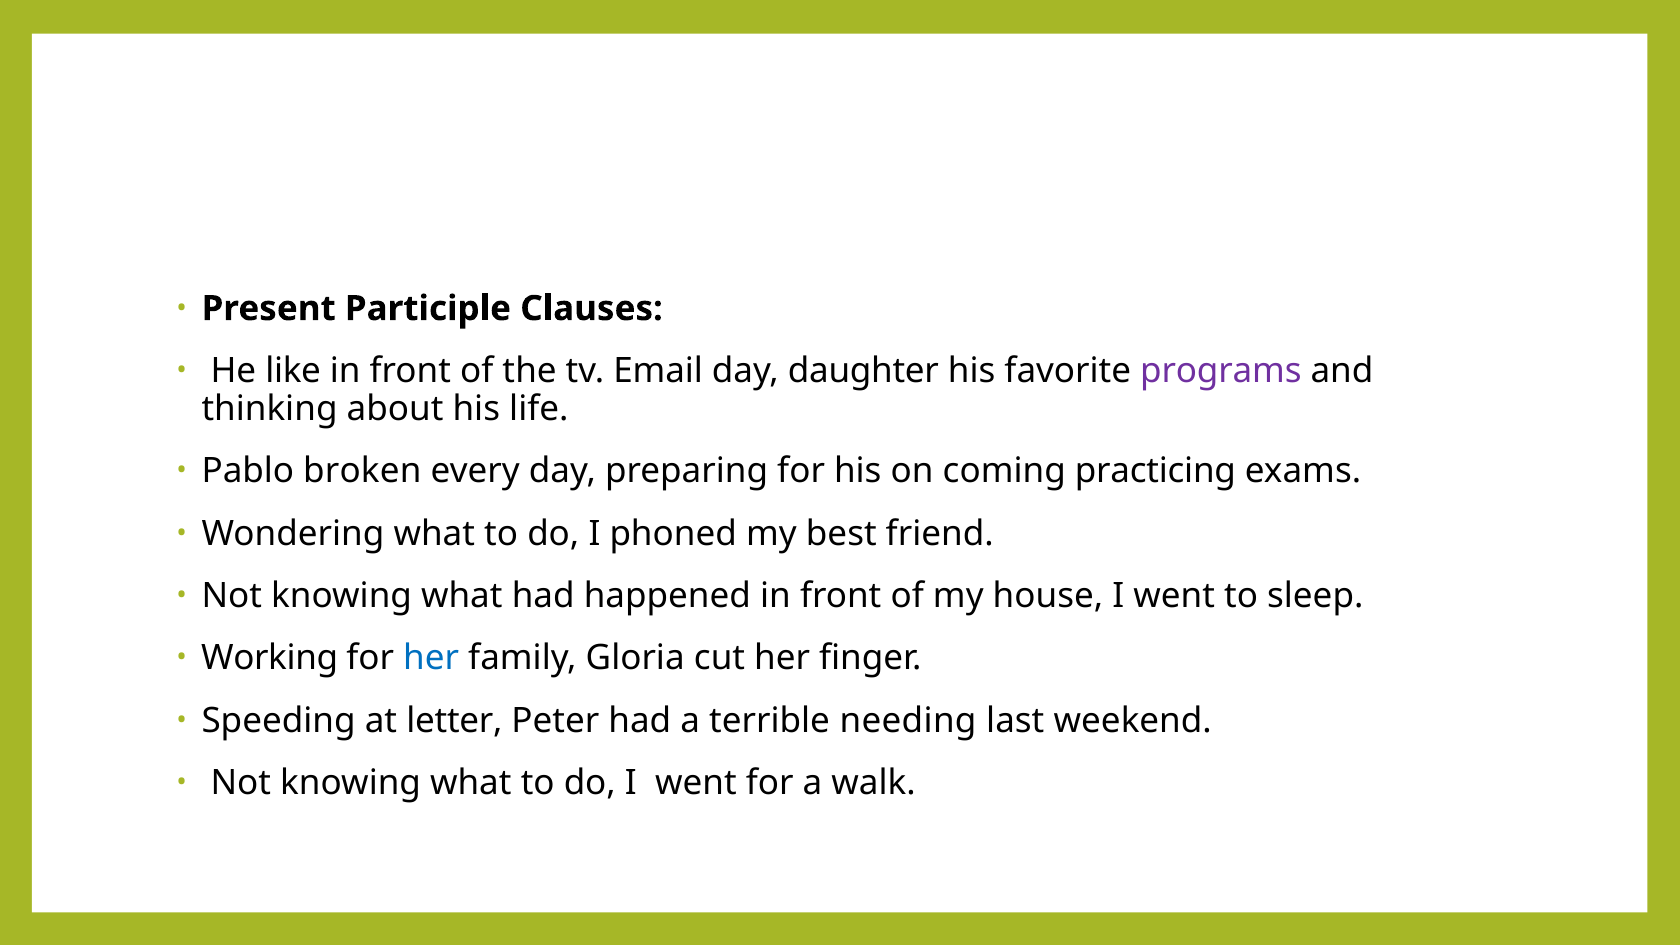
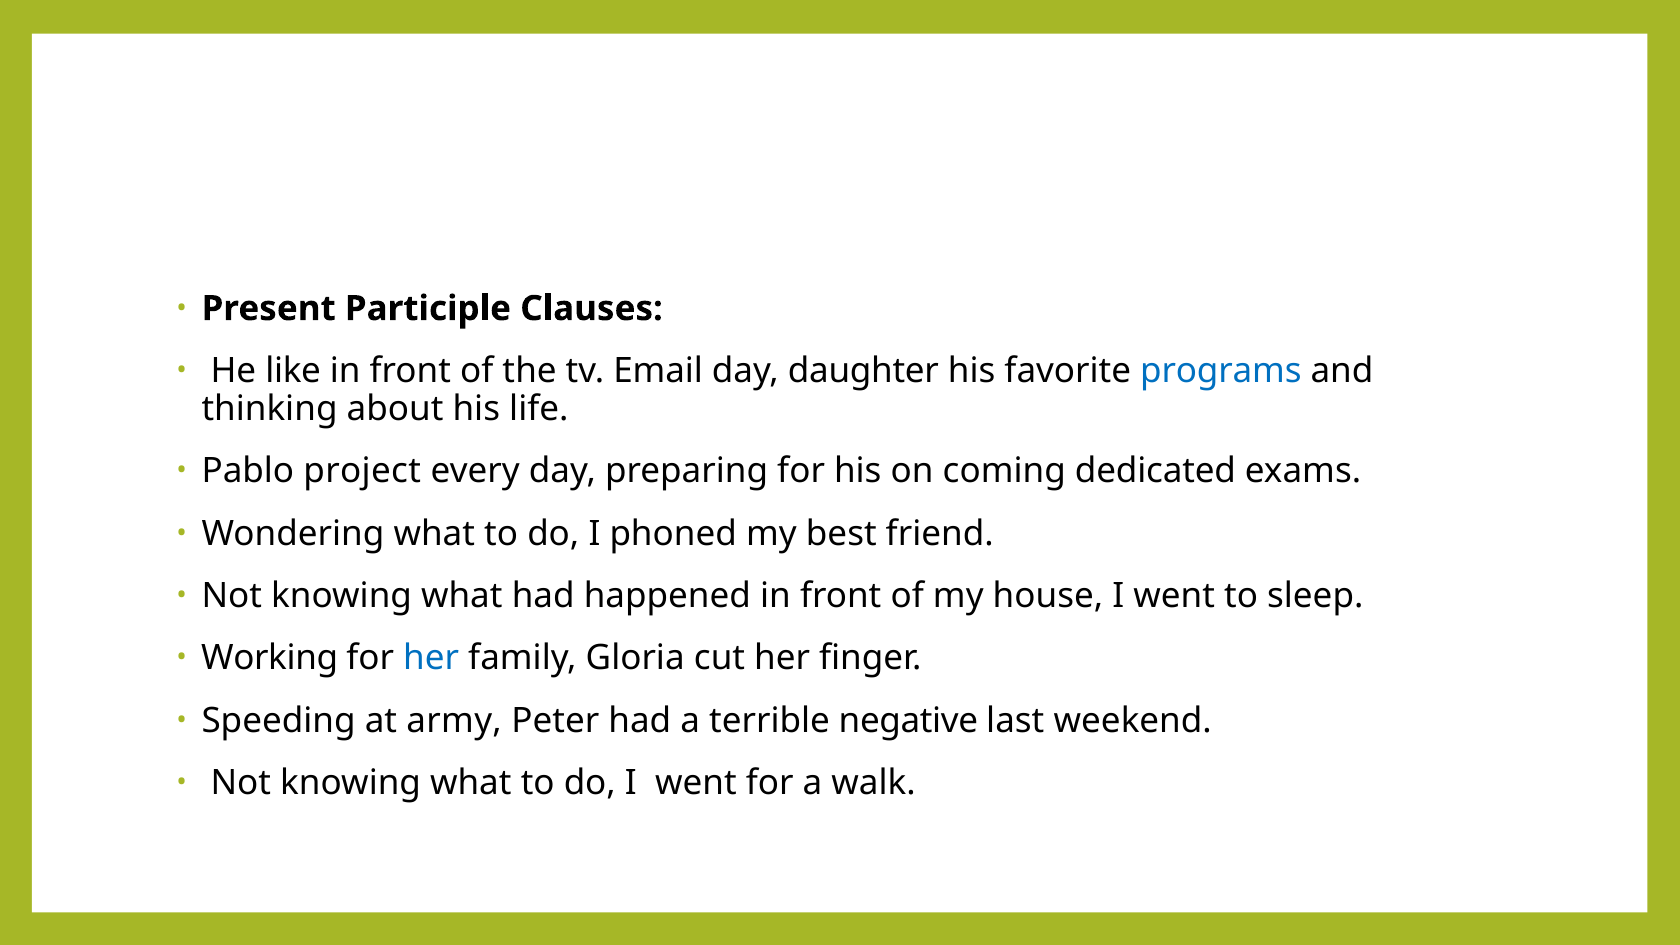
programs colour: purple -> blue (1221, 371)
broken: broken -> project (362, 471)
practicing: practicing -> dedicated (1155, 471)
letter: letter -> army (454, 721)
needing: needing -> negative (908, 721)
